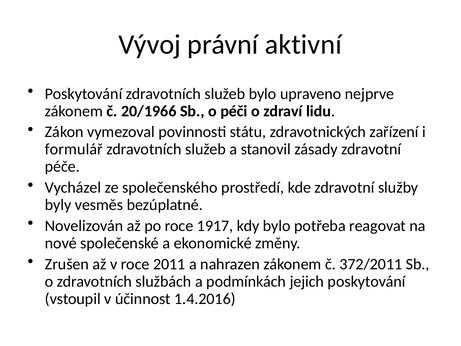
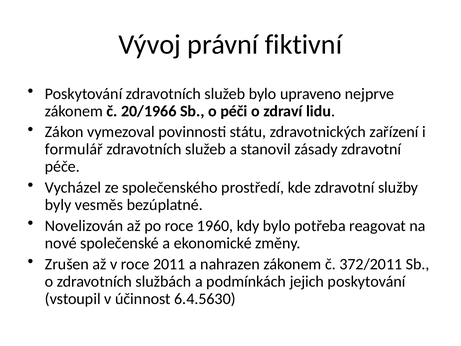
aktivní: aktivní -> fiktivní (303, 45)
1917: 1917 -> 1960 (215, 226)
1.4.2016: 1.4.2016 -> 6.4.5630 (205, 299)
